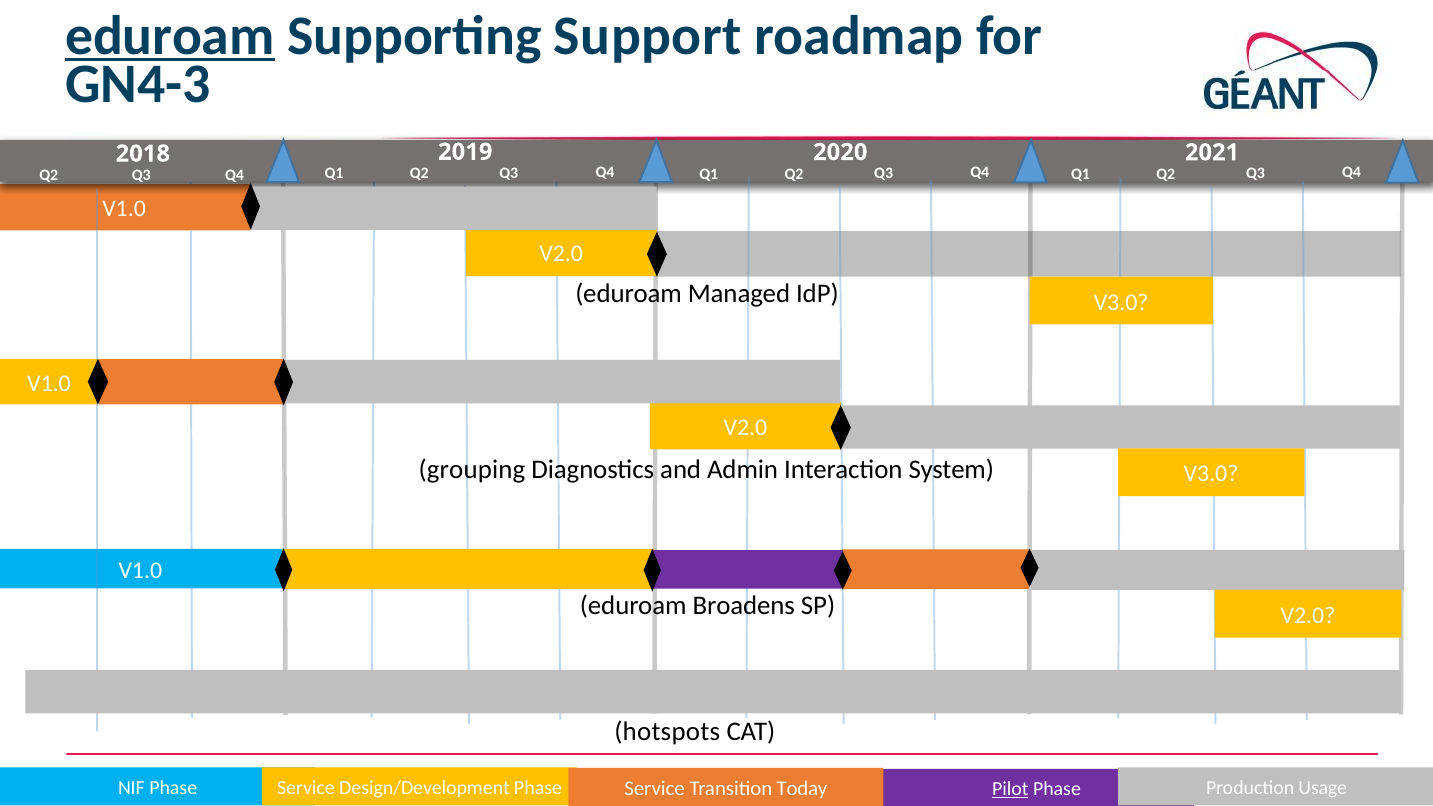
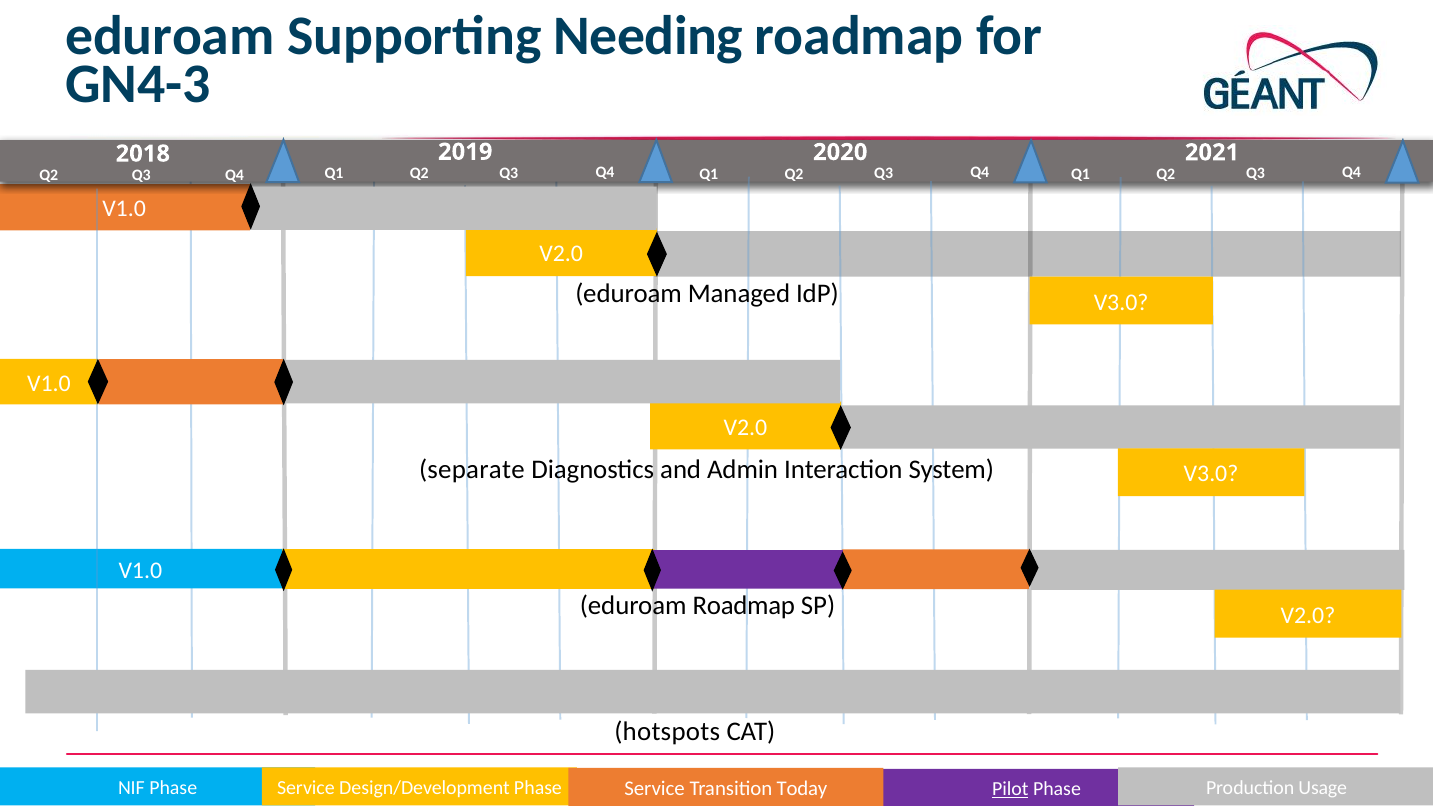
eduroam underline: present -> none (170, 36)
Support: Support -> Needing (648, 36)
grouping: grouping -> separate (472, 470)
eduroam Broadens: Broadens -> Roadmap (744, 606)
